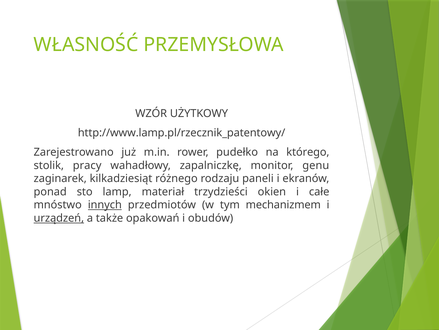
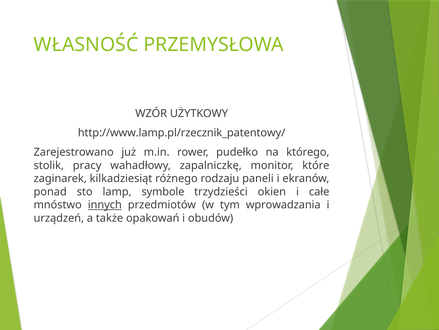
genu: genu -> które (316, 165)
materiał: materiał -> symbole (163, 191)
mechanizmem: mechanizmem -> wprowadzania (283, 205)
urządzeń underline: present -> none (59, 218)
